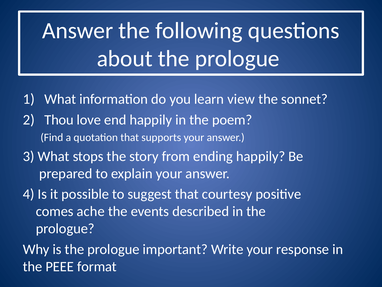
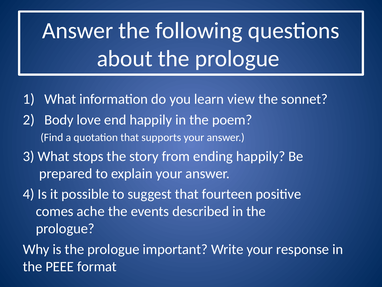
Thou: Thou -> Body (59, 120)
courtesy: courtesy -> fourteen (227, 194)
